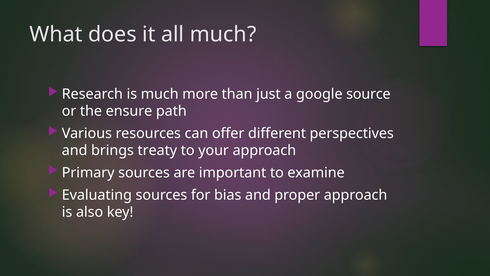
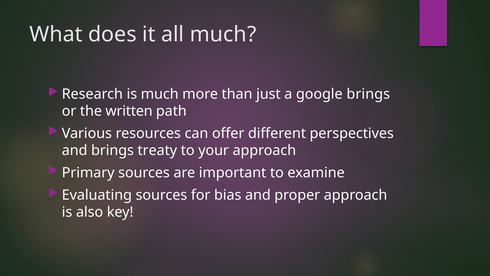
google source: source -> brings (368, 94)
ensure: ensure -> written (129, 111)
